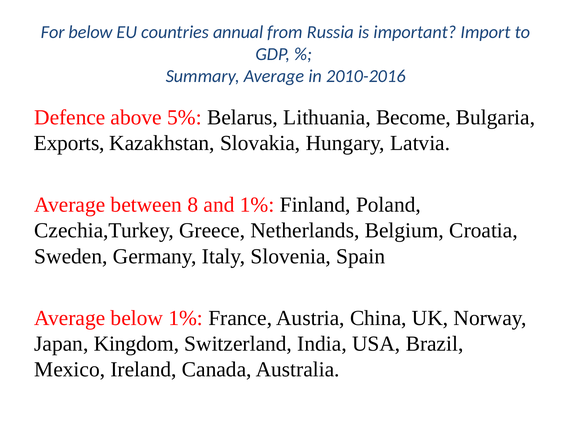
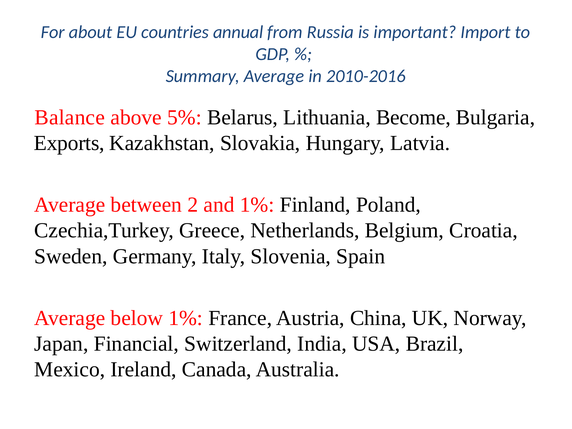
For below: below -> about (91, 32)
Defence: Defence -> Balance (70, 117)
8: 8 -> 2 (193, 205)
Kingdom: Kingdom -> Financial (136, 344)
